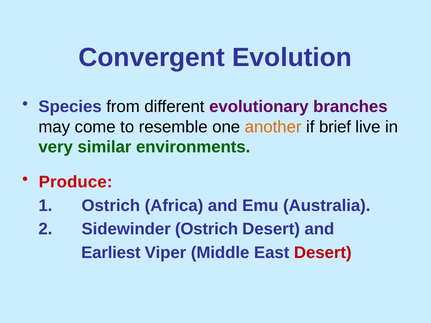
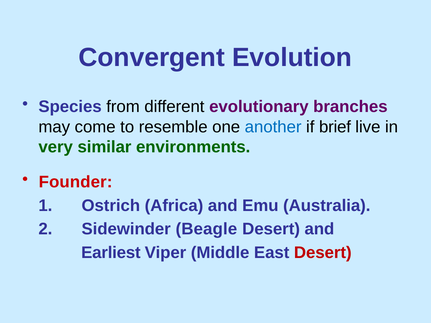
another colour: orange -> blue (273, 127)
Produce: Produce -> Founder (76, 182)
Sidewinder Ostrich: Ostrich -> Beagle (206, 229)
